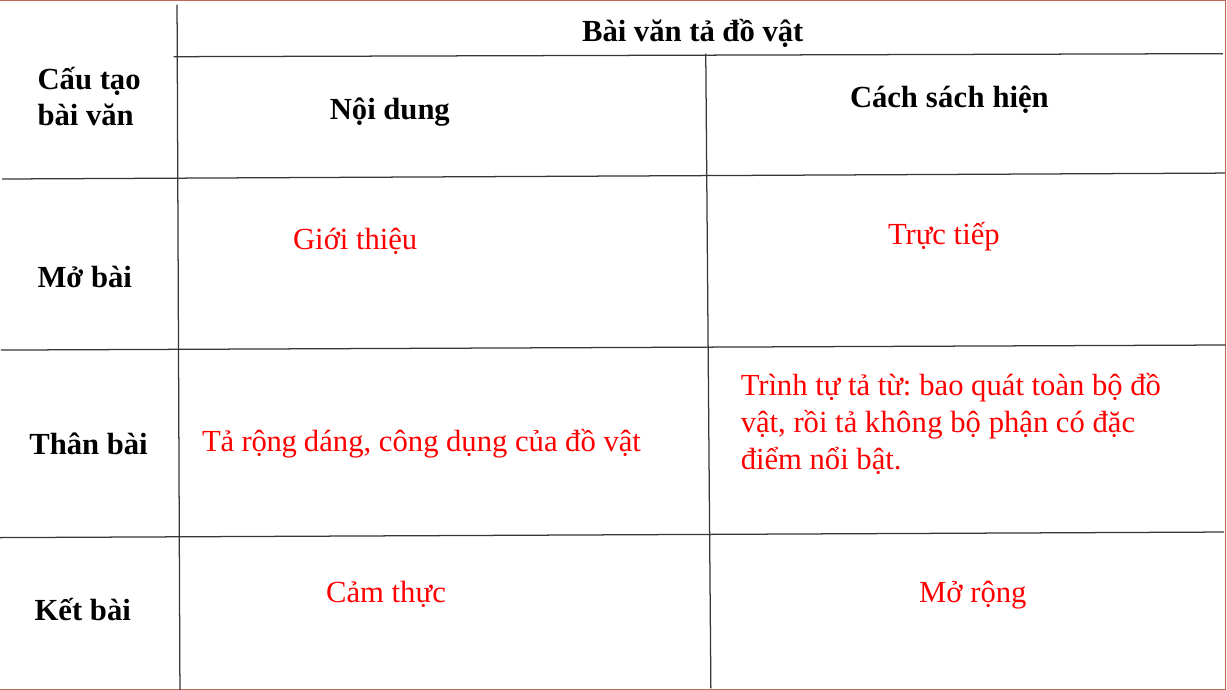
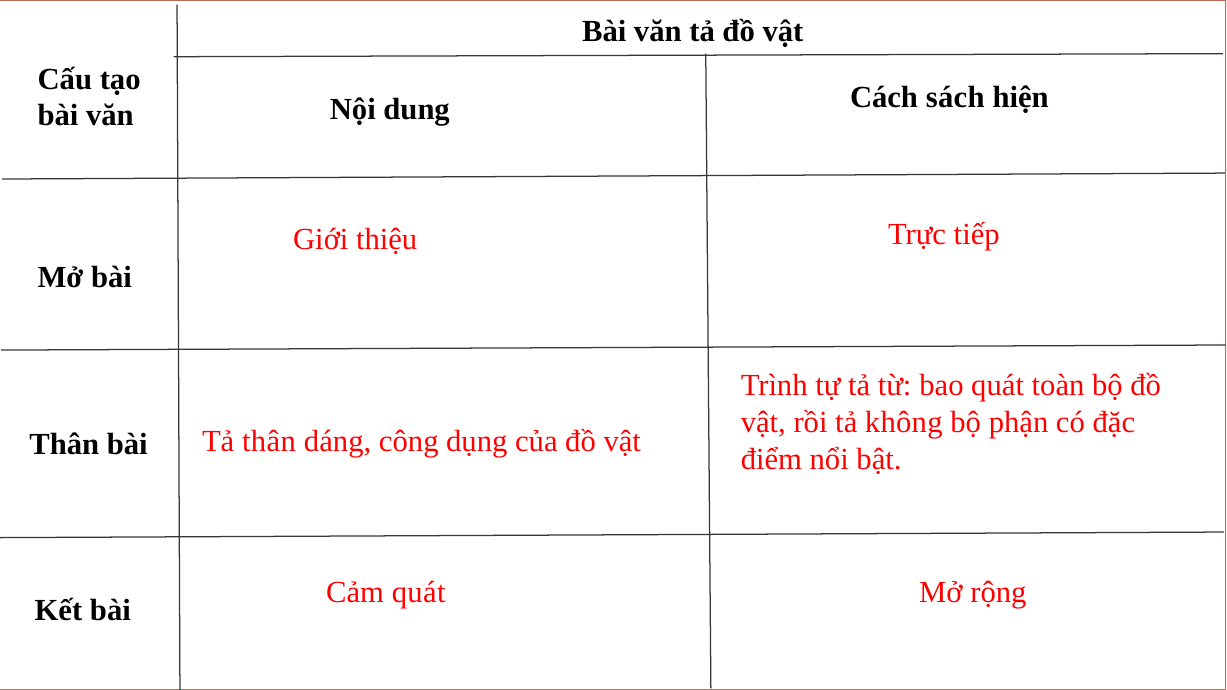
Tả rộng: rộng -> thân (269, 441)
Cảm thực: thực -> quát (419, 593)
